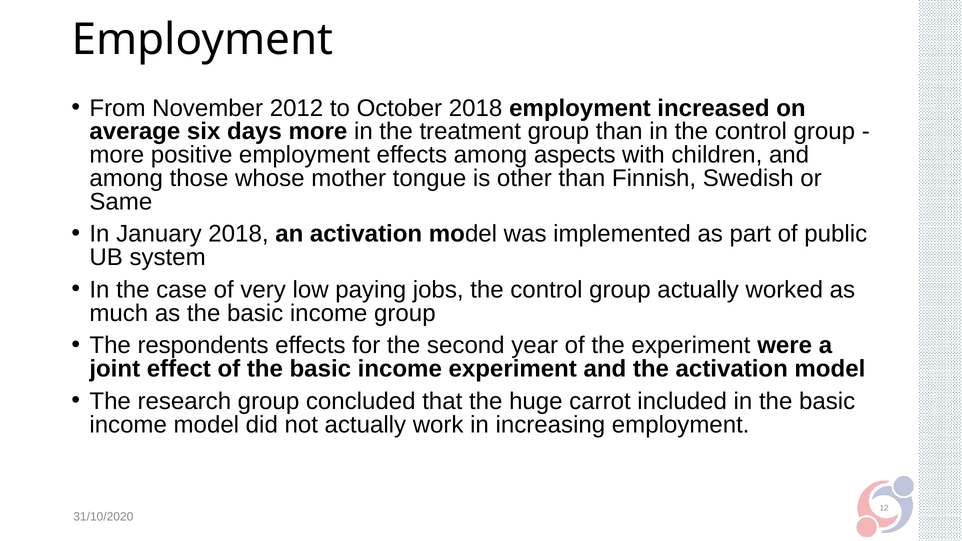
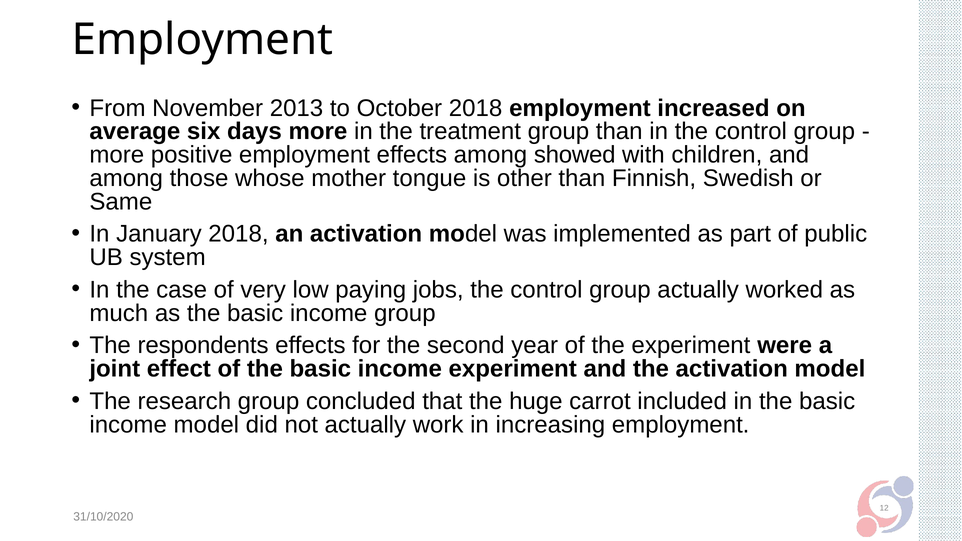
2012: 2012 -> 2013 (296, 108)
aspects: aspects -> showed (575, 155)
